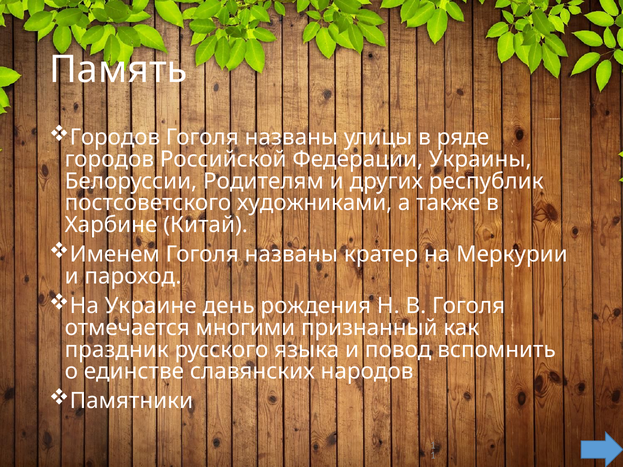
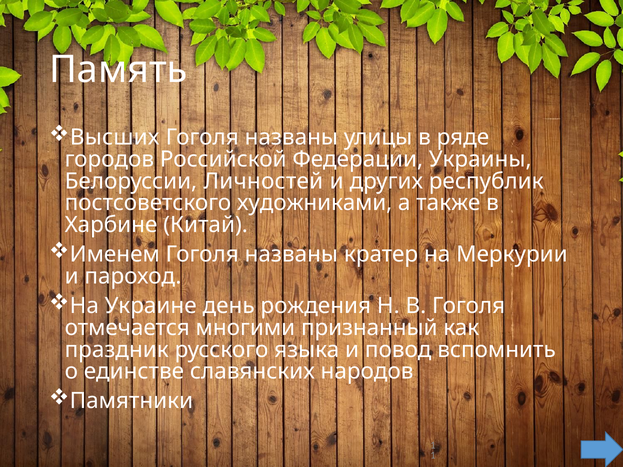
Городов: Городов -> Высших (115, 138)
Родителям: Родителям -> Личностей (263, 181)
